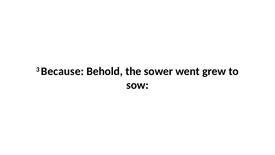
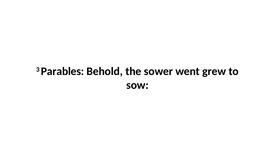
Because: Because -> Parables (63, 71)
